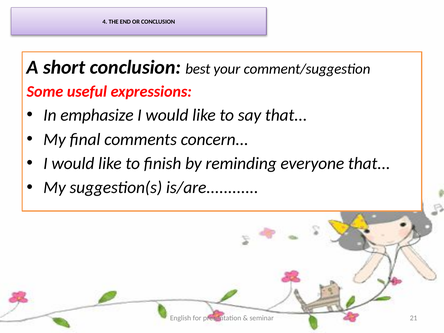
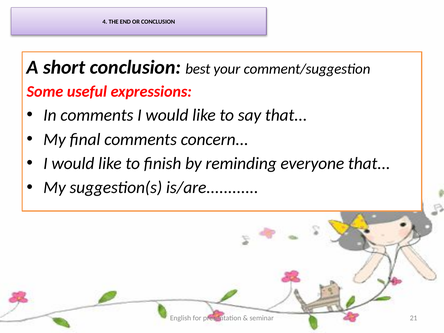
In emphasize: emphasize -> comments (97, 115)
